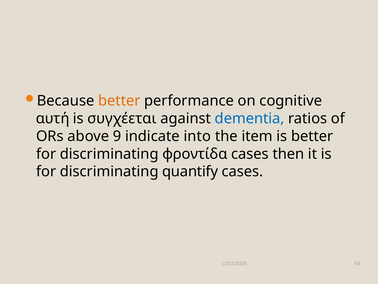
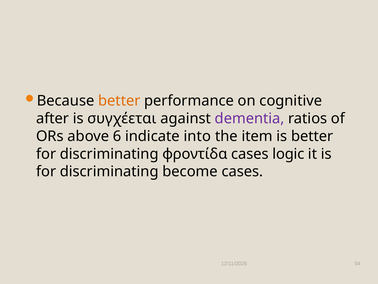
αυτή: αυτή -> after (53, 118)
dementia colour: blue -> purple (250, 118)
9: 9 -> 6 (117, 136)
then: then -> logic (288, 154)
quantify: quantify -> become (190, 171)
